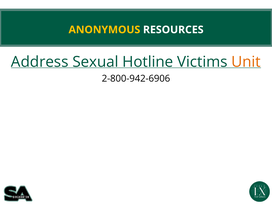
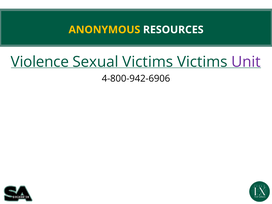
Address: Address -> Violence (40, 62)
Sexual Hotline: Hotline -> Victims (148, 62)
Unit colour: orange -> purple (246, 62)
2-800-942-6906: 2-800-942-6906 -> 4-800-942-6906 (136, 79)
